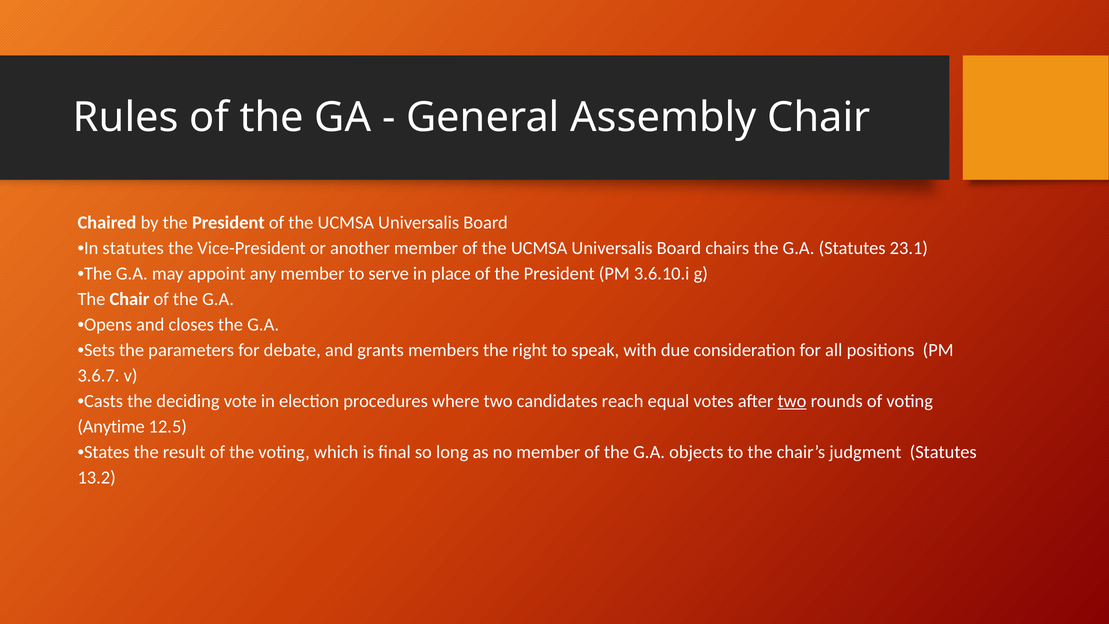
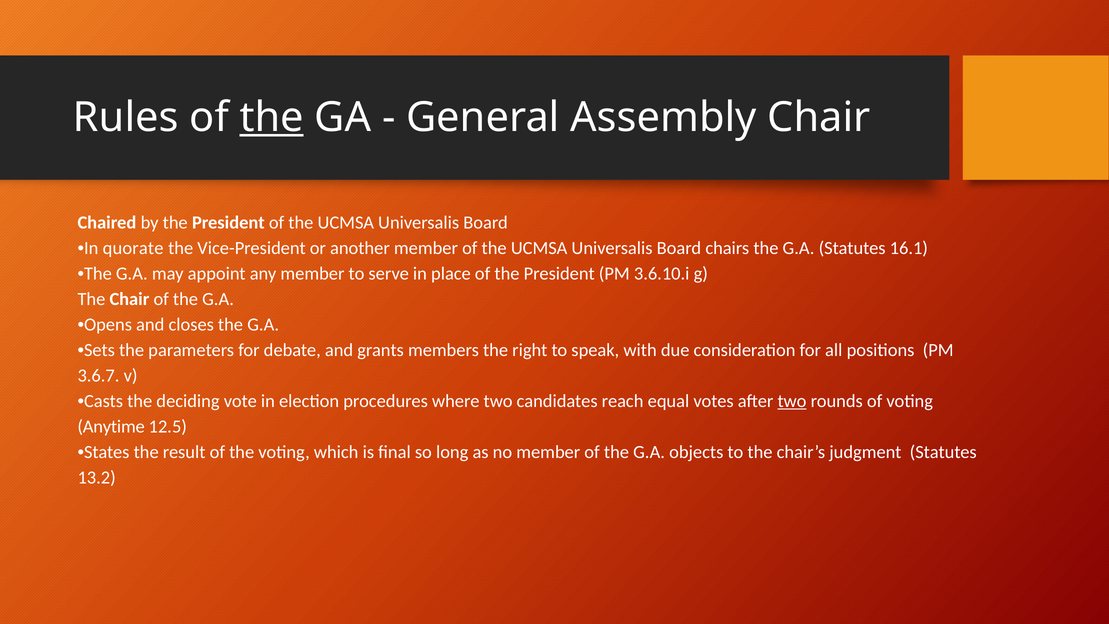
the underline: none -> present (272, 117)
In statutes: statutes -> quorate (133, 248)
23.1: 23.1 -> 16.1 (909, 248)
